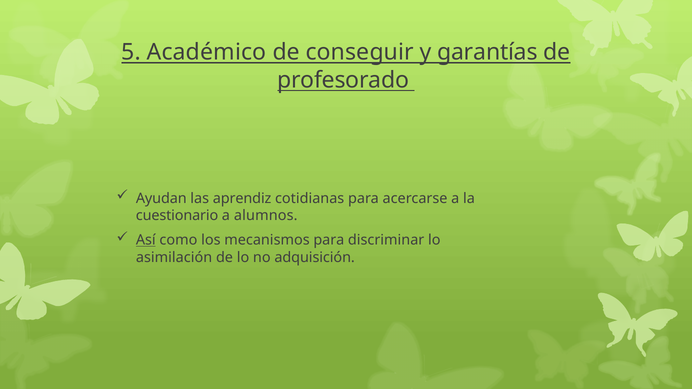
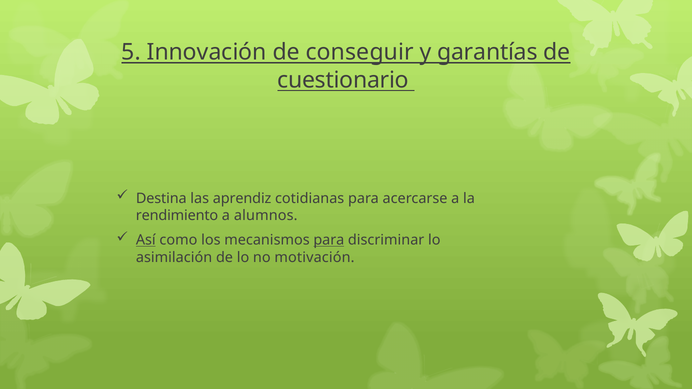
Académico: Académico -> Innovación (207, 52)
profesorado: profesorado -> cuestionario (343, 80)
Ayudan: Ayudan -> Destina (161, 198)
cuestionario: cuestionario -> rendimiento (177, 216)
para underline: none -> present (329, 240)
adquisición: adquisición -> motivación (315, 258)
